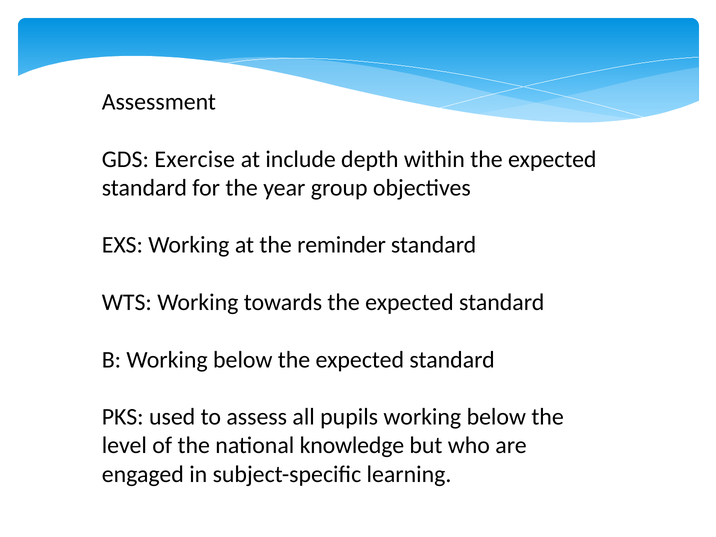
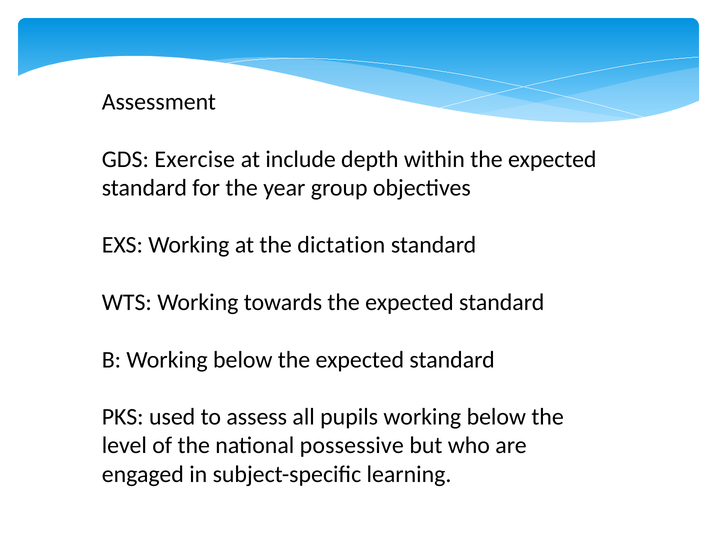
reminder: reminder -> dictation (341, 245)
knowledge: knowledge -> possessive (352, 446)
